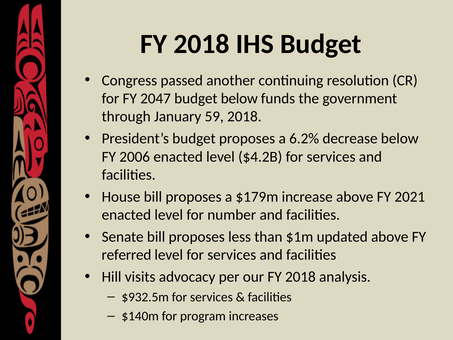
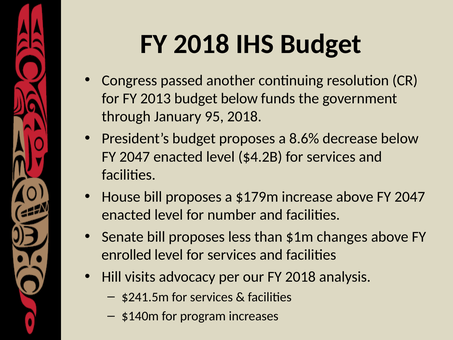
2047: 2047 -> 2013 (156, 98)
59: 59 -> 95 (214, 117)
6.2%: 6.2% -> 8.6% (304, 138)
2006: 2006 -> 2047 (135, 157)
above FY 2021: 2021 -> 2047 (410, 197)
updated: updated -> changes (342, 237)
referred: referred -> enrolled (126, 255)
$932.5m: $932.5m -> $241.5m (145, 297)
